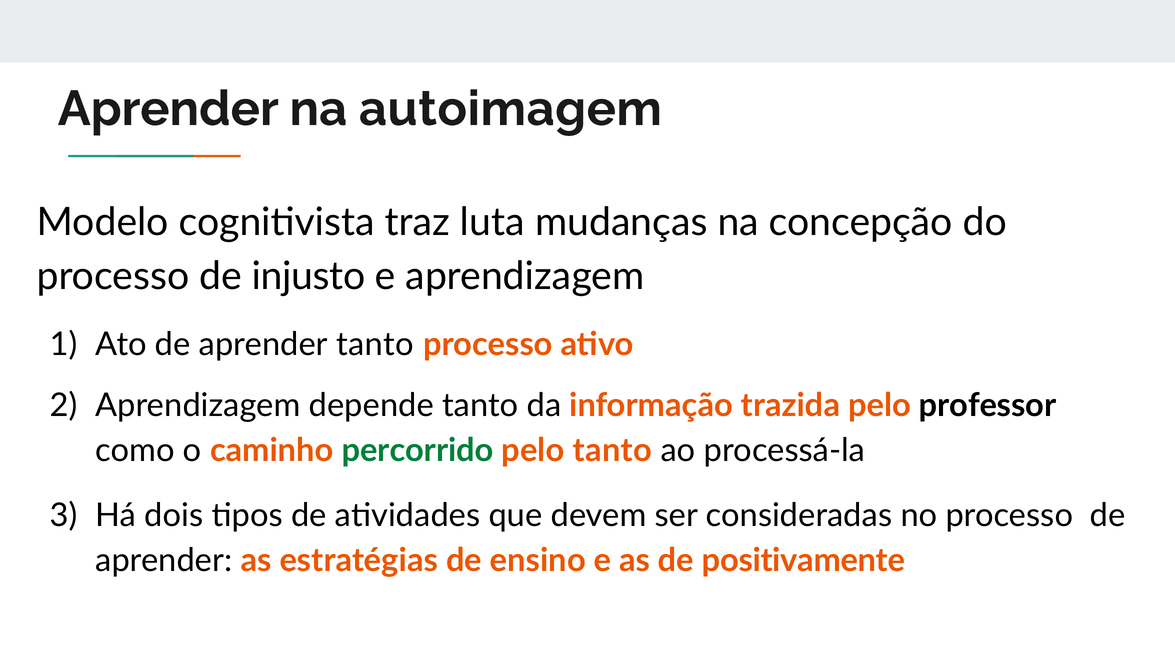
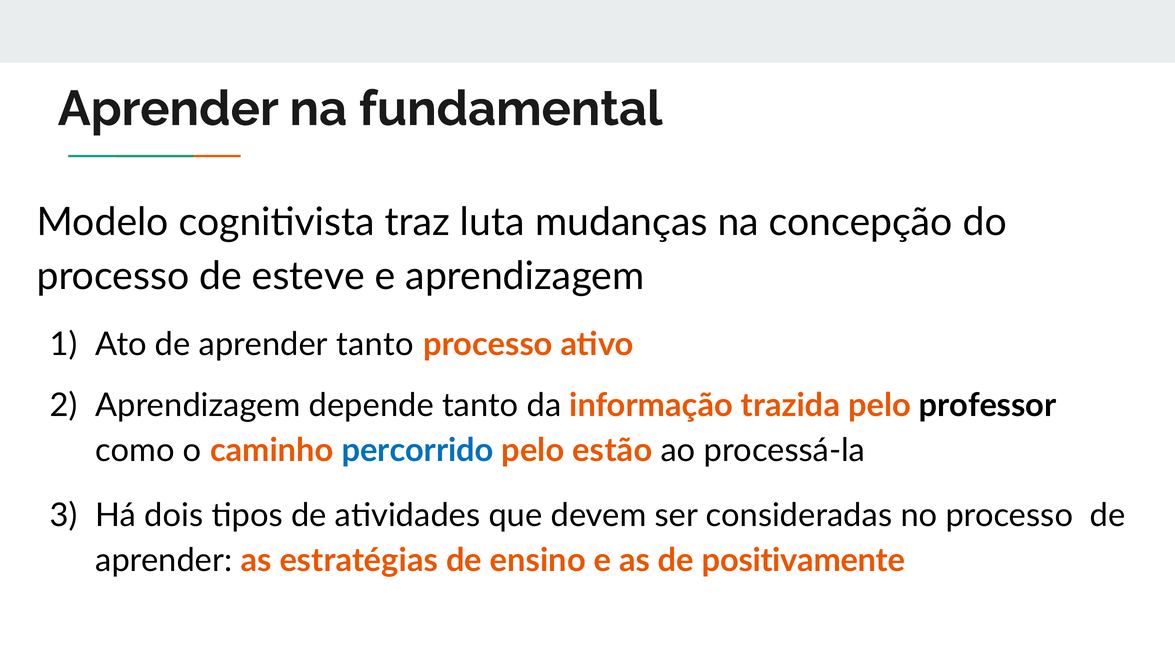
autoimagem: autoimagem -> fundamental (511, 109)
injusto: injusto -> esteve (308, 276)
percorrido colour: green -> blue (418, 451)
pelo tanto: tanto -> estão (612, 451)
